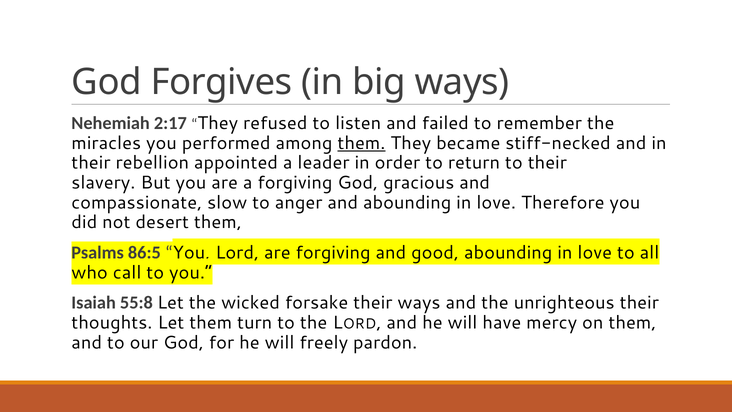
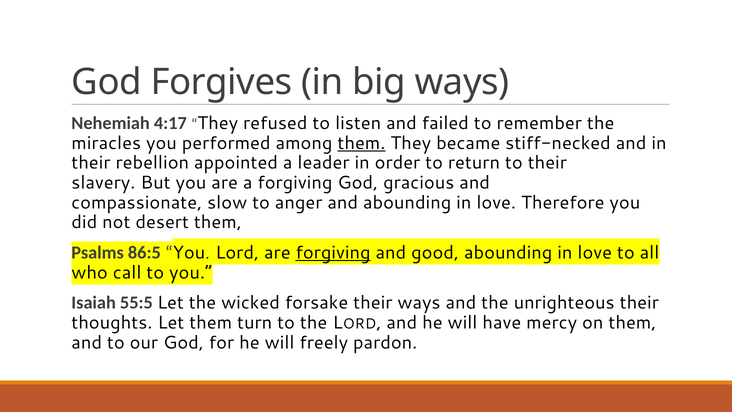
2:17: 2:17 -> 4:17 (170, 123)
forgiving underline: none -> present (333, 253)
55:8: 55:8 -> 55:5 (136, 303)
